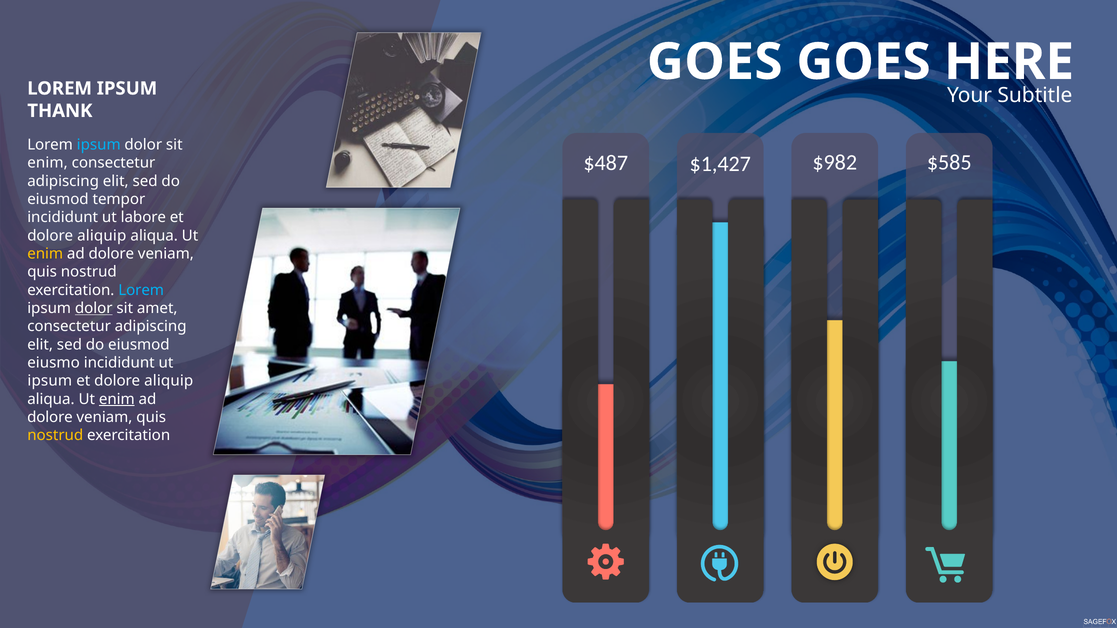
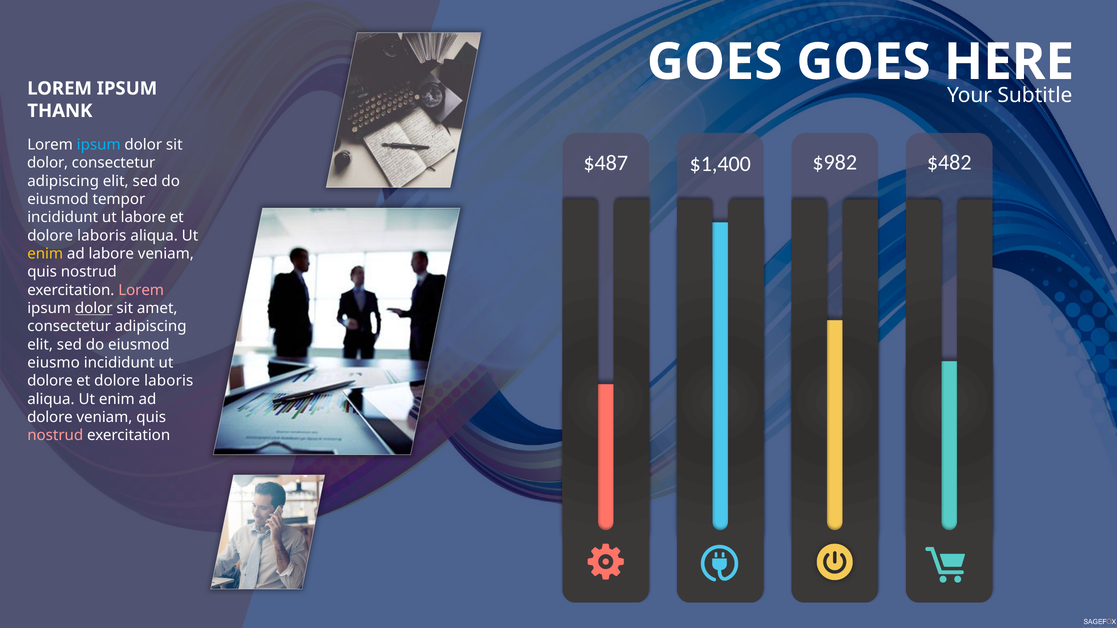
$1,427: $1,427 -> $1,400 (720, 164)
$585: $585 -> $482 (949, 162)
enim: enim -> dolor (48, 163)
aliquip: aliquip -> laboris (102, 236)
dolore: dolore -> labore (111, 254)
Lorem colour: light blue -> pink (141, 290)
ipsum: ipsum -> dolore (50, 381)
aliquip: aliquip -> laboris (169, 381)
enim underline: present -> none (117, 399)
nostrud colour: yellow -> pink (55, 436)
